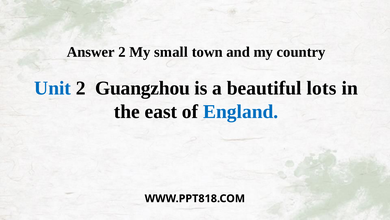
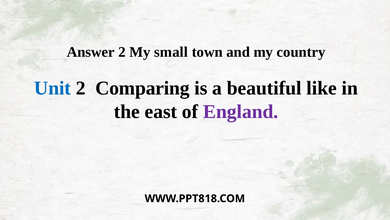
Guangzhou: Guangzhou -> Comparing (142, 88)
lots: lots -> like (322, 88)
England colour: blue -> purple (241, 111)
